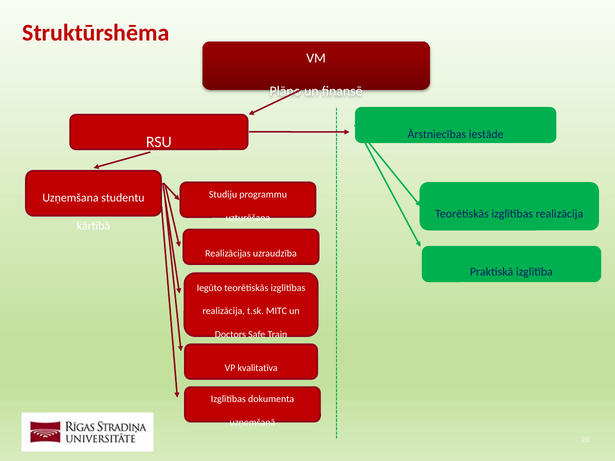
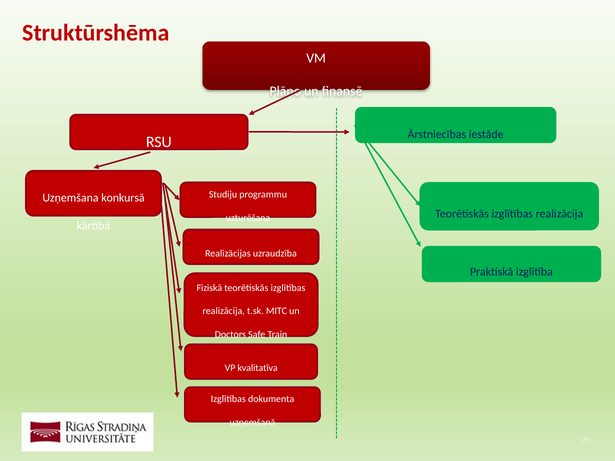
studentu: studentu -> konkursā (123, 198)
Iegūto: Iegūto -> Fiziskā (209, 288)
